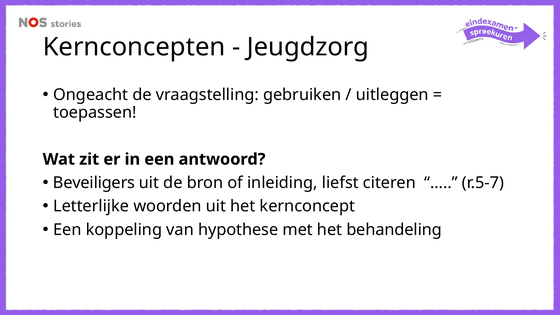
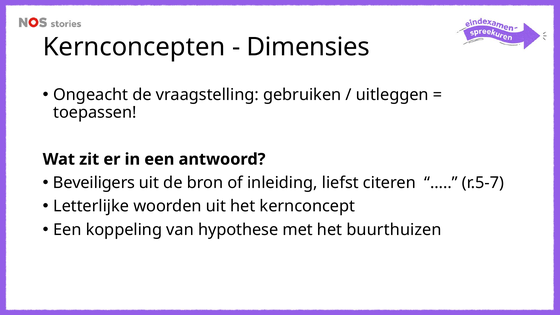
Jeugdzorg: Jeugdzorg -> Dimensies (308, 47)
behandeling: behandeling -> buurthuizen (394, 230)
